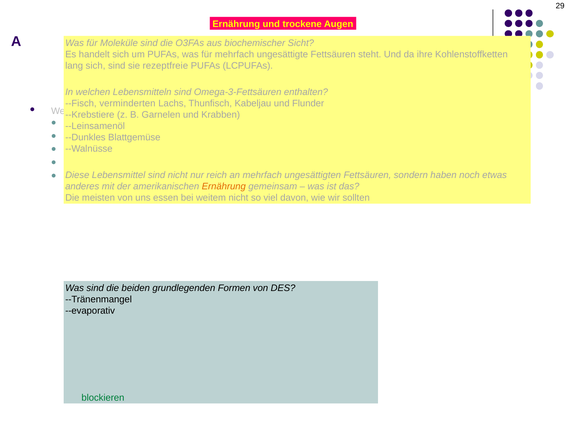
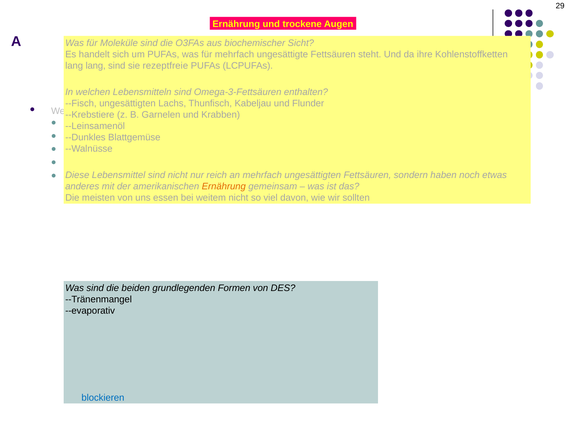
lang sich: sich -> lang (96, 66)
--Fisch verminderten: verminderten -> ungesättigten (127, 103)
blockieren colour: green -> blue (103, 397)
